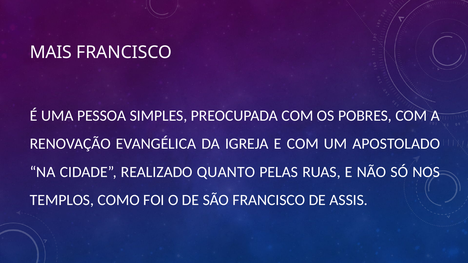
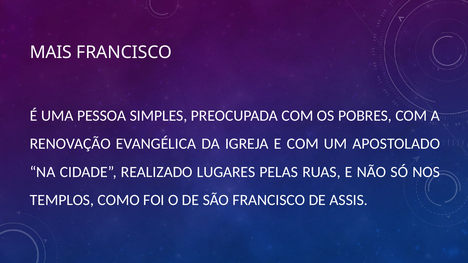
QUANTO: QUANTO -> LUGARES (226, 172)
